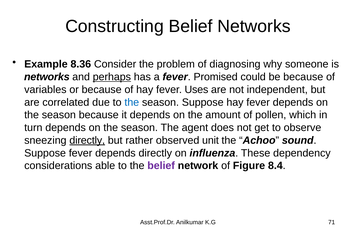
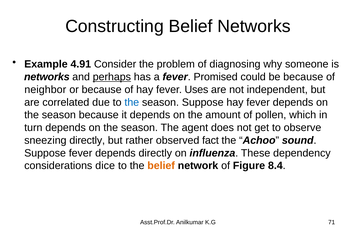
8.36: 8.36 -> 4.91 (81, 64)
variables: variables -> neighbor (45, 89)
directly underline: present -> none (87, 140)
unit: unit -> fact (210, 140)
able: able -> dice (105, 165)
belief colour: purple -> orange (161, 165)
